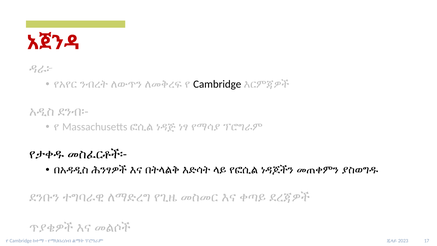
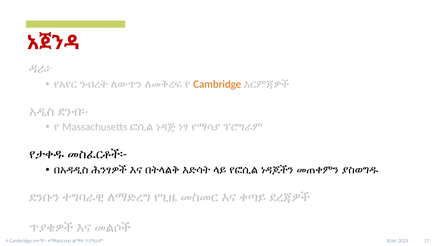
Cambridge colour: black -> orange (217, 84)
